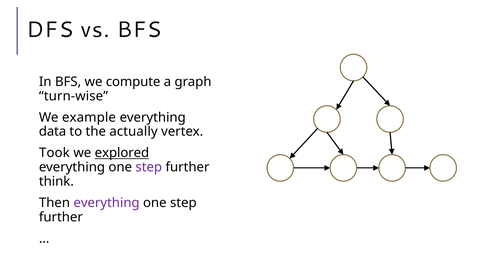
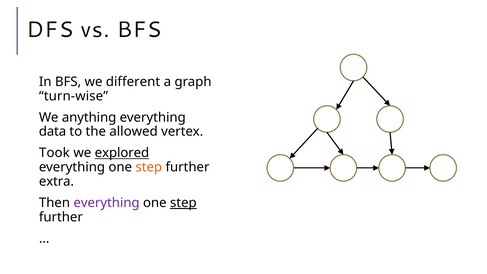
compute: compute -> different (133, 82)
example: example -> anything (89, 117)
actually: actually -> allowed (134, 132)
step colour: purple -> orange (149, 167)
think: think -> extra (56, 181)
step underline: none -> present (183, 203)
